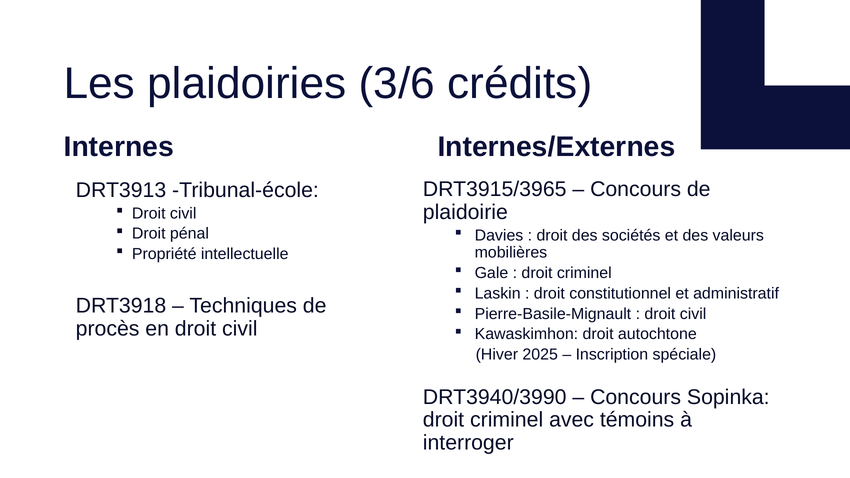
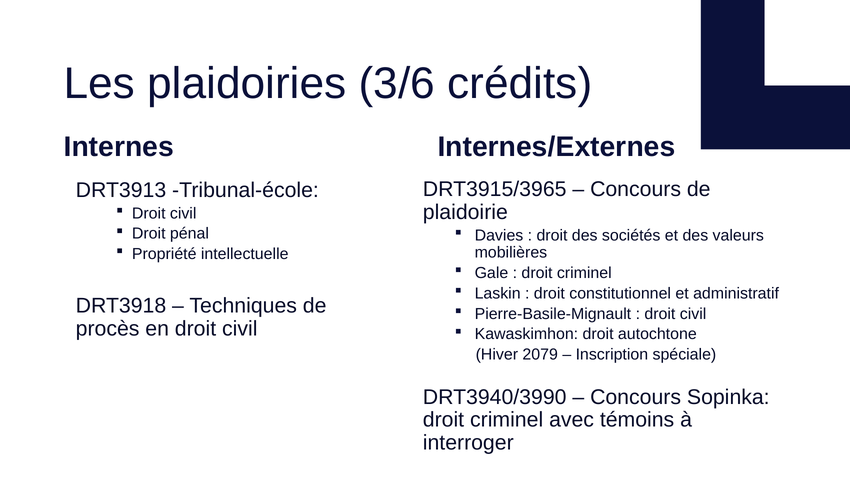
2025: 2025 -> 2079 (540, 355)
